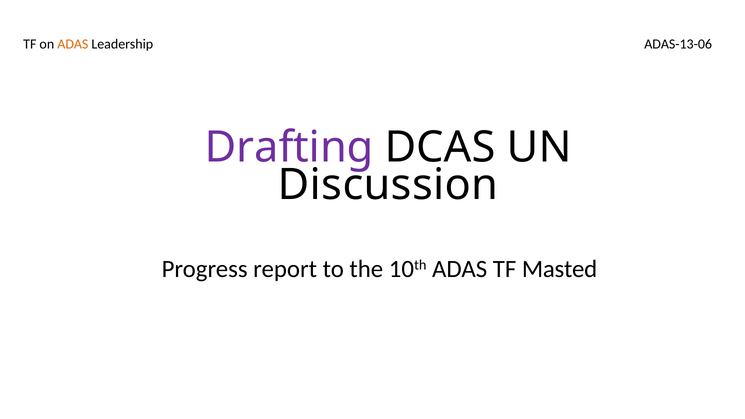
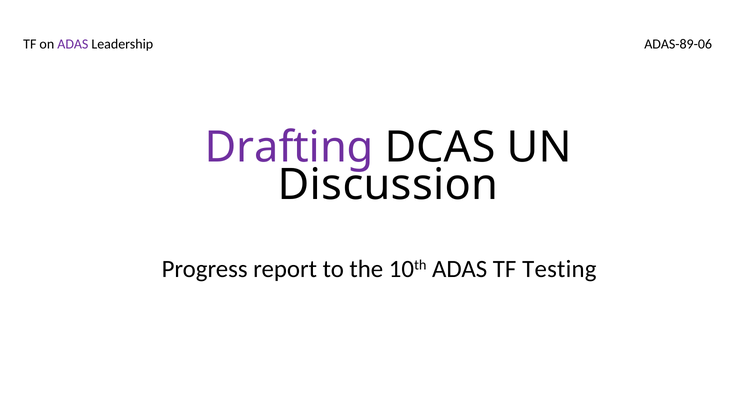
ADAS colour: orange -> purple (73, 44)
ADAS-13-06: ADAS-13-06 -> ADAS-89-06 (678, 44)
Masted: Masted -> Testing (559, 269)
